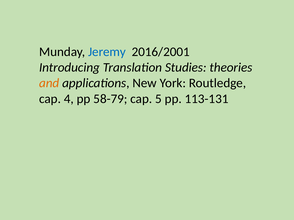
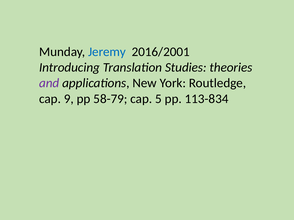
and colour: orange -> purple (49, 83)
4: 4 -> 9 (69, 99)
113-131: 113-131 -> 113-834 (207, 99)
